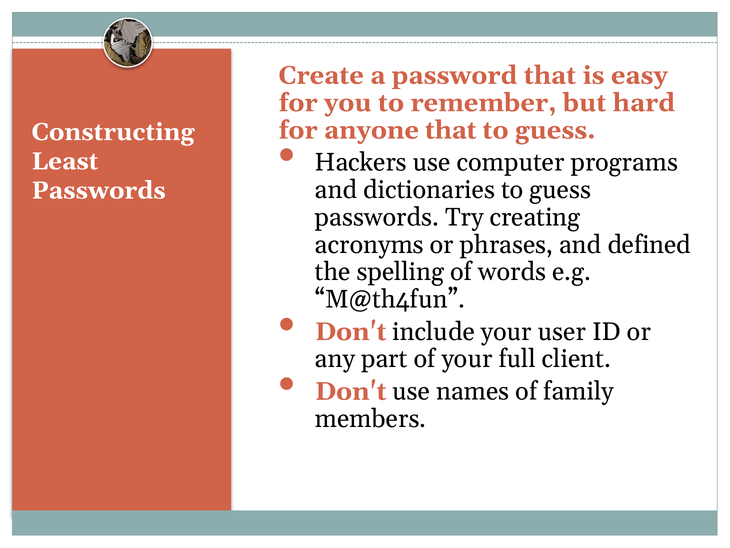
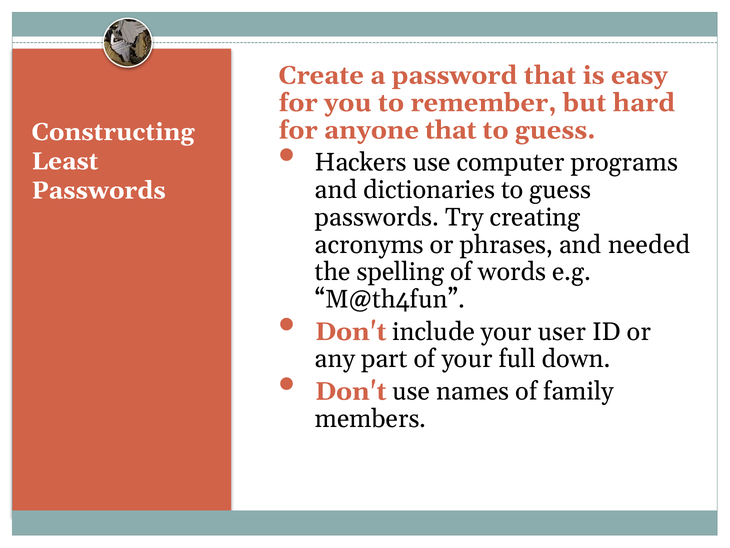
defined: defined -> needed (649, 244)
client: client -> down (576, 359)
